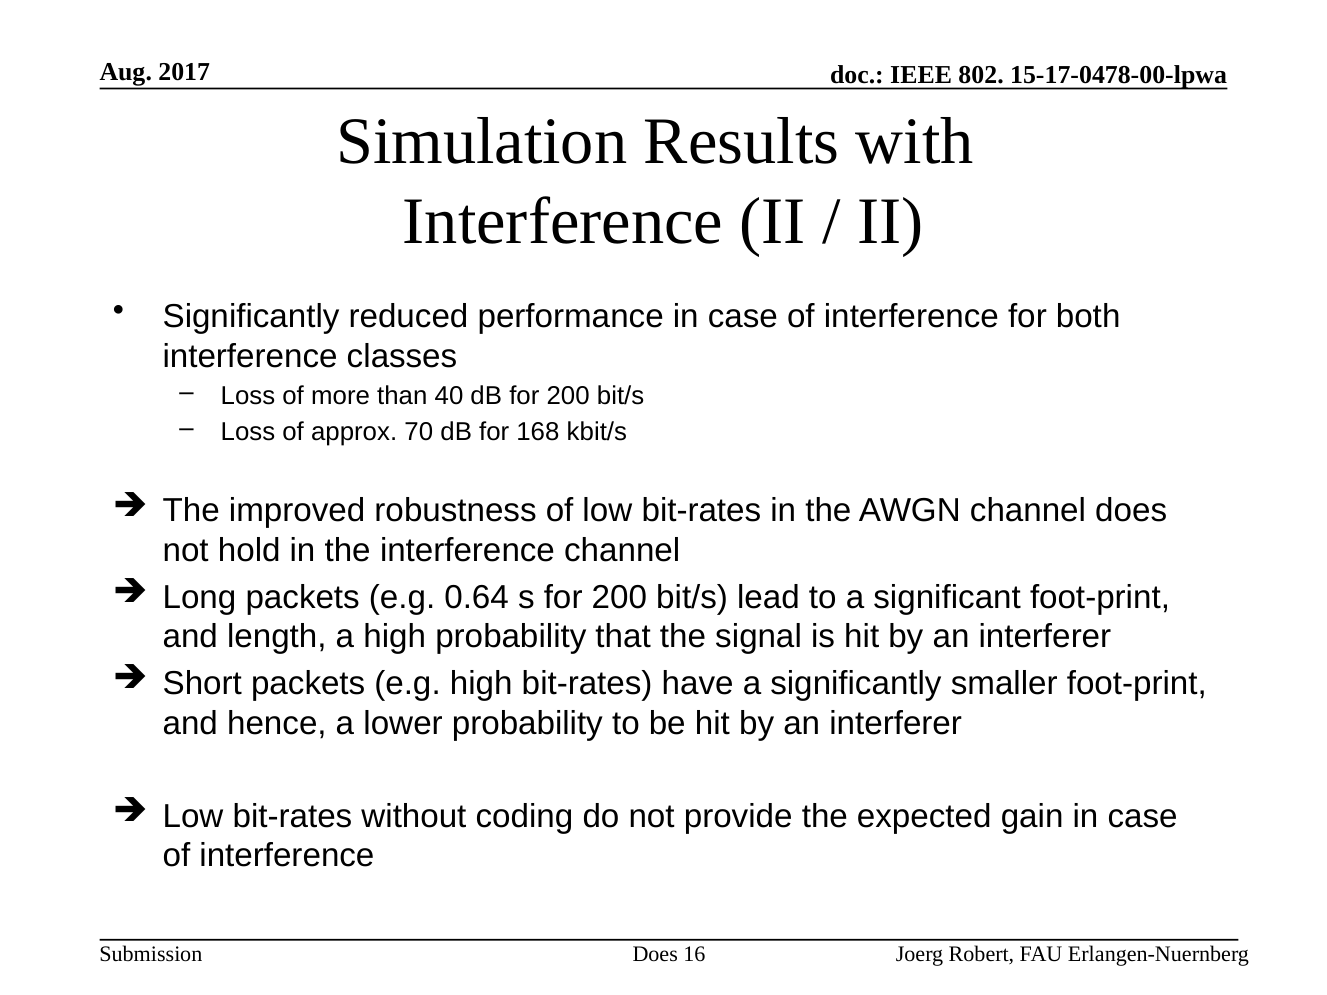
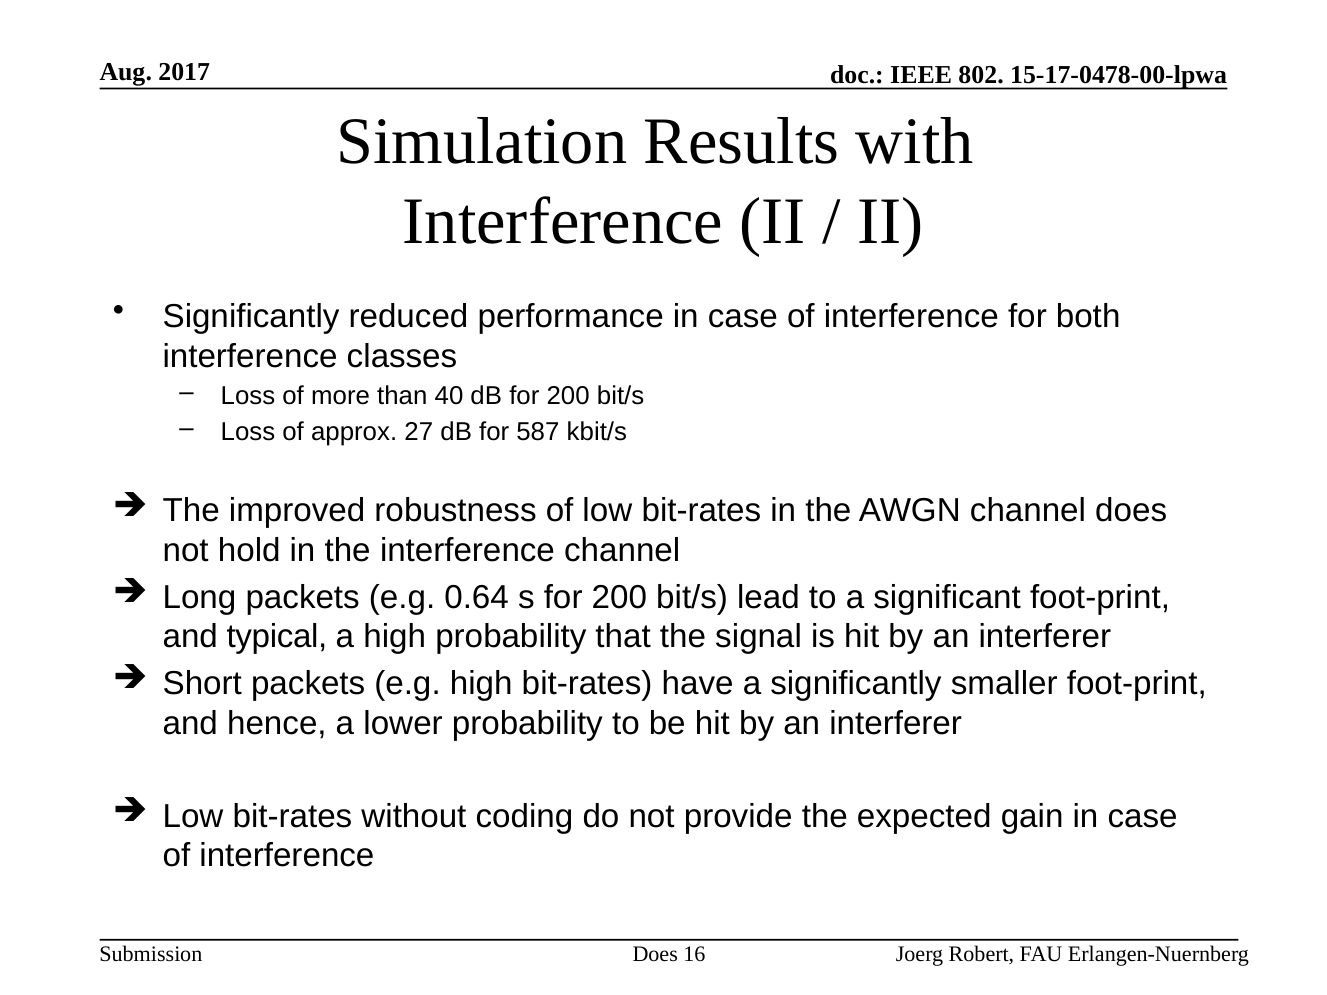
70: 70 -> 27 (419, 432)
168: 168 -> 587 (538, 432)
length: length -> typical (277, 637)
